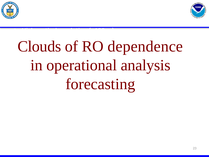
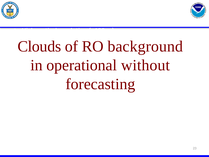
dependence: dependence -> background (145, 46)
analysis: analysis -> without (146, 65)
